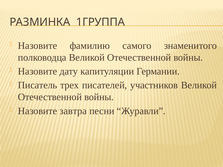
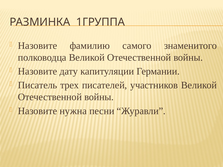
завтра: завтра -> нужна (73, 111)
